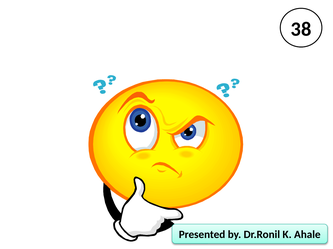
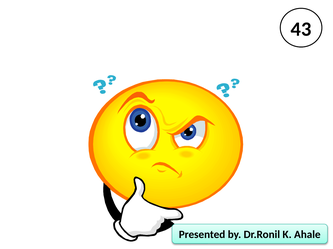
38: 38 -> 43 (301, 29)
